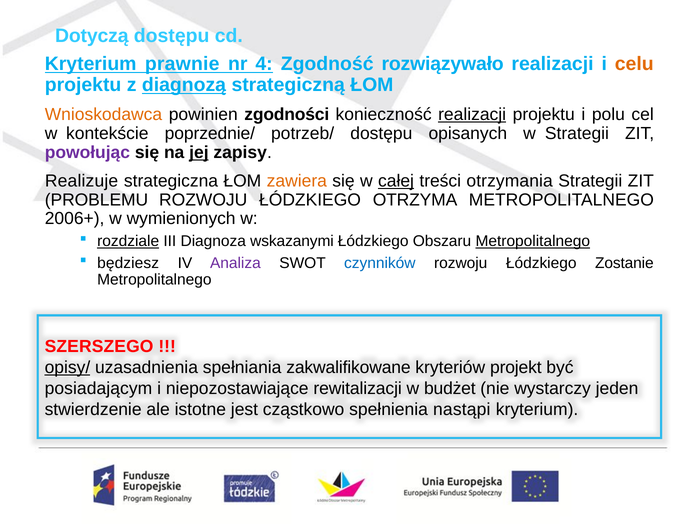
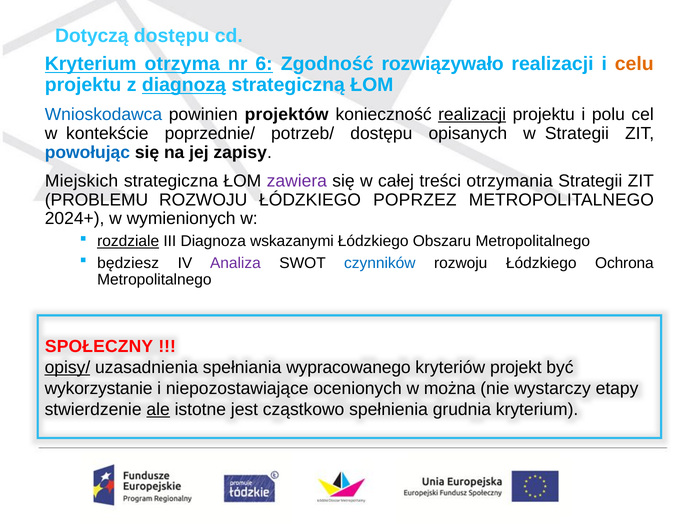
prawnie: prawnie -> otrzyma (182, 64)
4: 4 -> 6 (264, 64)
Wnioskodawca colour: orange -> blue (103, 115)
zgodności: zgodności -> projektów (287, 115)
powołując colour: purple -> blue (87, 152)
jej underline: present -> none (199, 152)
Realizuje: Realizuje -> Miejskich (82, 181)
zawiera colour: orange -> purple (297, 181)
całej underline: present -> none (396, 181)
OTRZYMA: OTRZYMA -> POPRZEZ (415, 200)
2006+: 2006+ -> 2024+ (75, 219)
Metropolitalnego underline: present -> none (533, 241)
Zostanie: Zostanie -> Ochrona (624, 263)
SZERSZEGO: SZERSZEGO -> SPOŁECZNY (99, 347)
zakwalifikowane: zakwalifikowane -> wypracowanego (348, 368)
posiadającym: posiadającym -> wykorzystanie (99, 389)
rewitalizacji: rewitalizacji -> ocenionych (358, 389)
budżet: budżet -> można (450, 389)
jeden: jeden -> etapy (617, 389)
ale underline: none -> present (158, 410)
nastąpi: nastąpi -> grudnia (462, 410)
